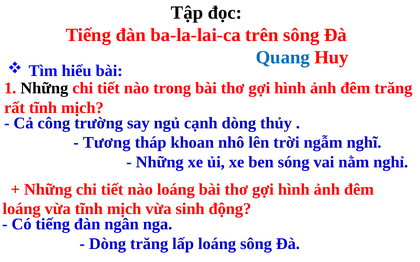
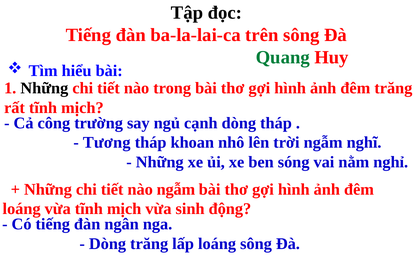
Quang colour: blue -> green (283, 58)
dòng thủy: thủy -> tháp (276, 123)
nào loáng: loáng -> ngẫm (176, 190)
